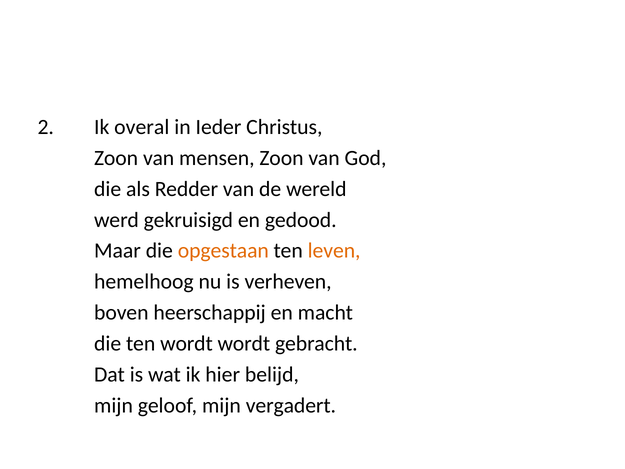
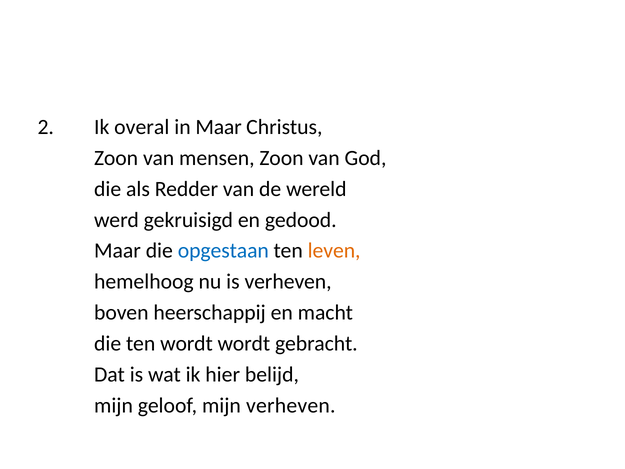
in Ieder: Ieder -> Maar (219, 127)
opgestaan colour: orange -> blue (223, 251)
mijn vergadert: vergadert -> verheven (291, 405)
